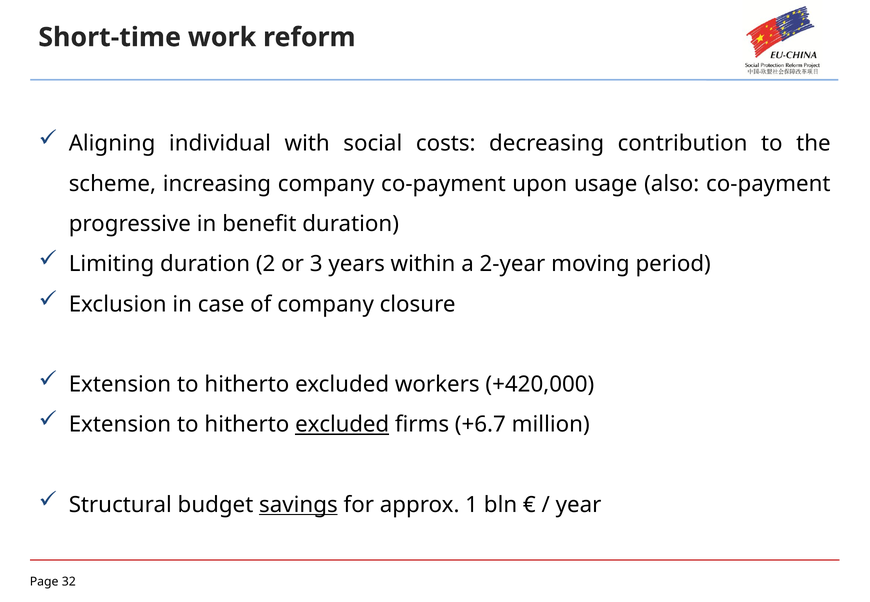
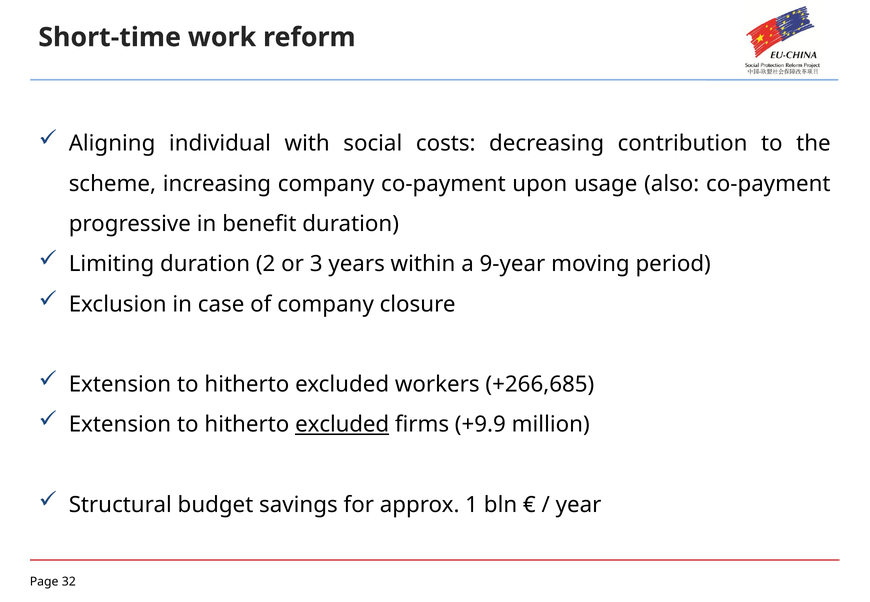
2-year: 2-year -> 9-year (512, 264)
+420,000: +420,000 -> +266,685 (540, 385)
+6.7: +6.7 -> +9.9 (480, 425)
savings underline: present -> none (298, 505)
